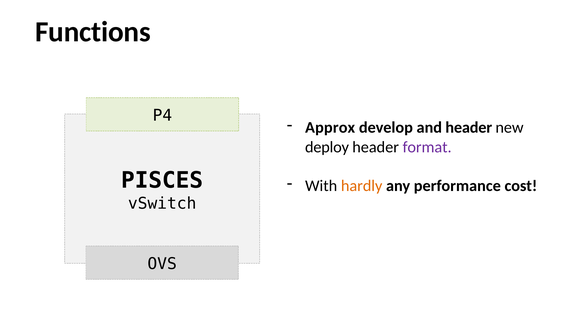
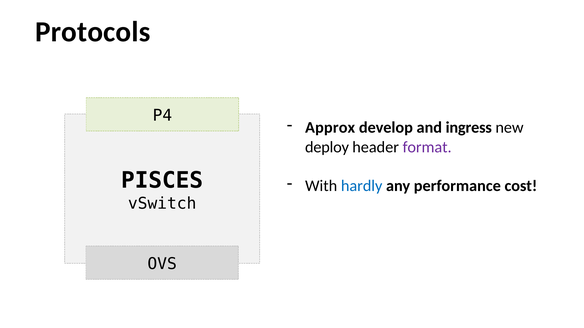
Functions: Functions -> Protocols (93, 32)
and header: header -> ingress (469, 128)
hardly colour: orange -> blue (362, 186)
